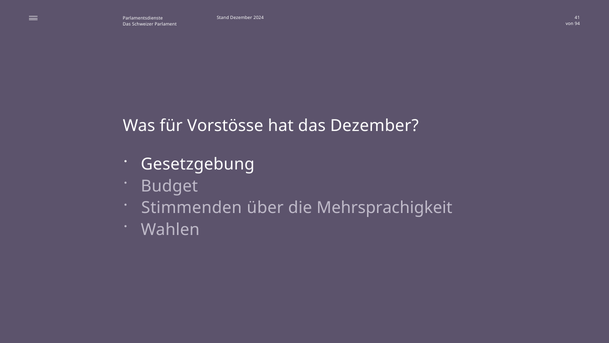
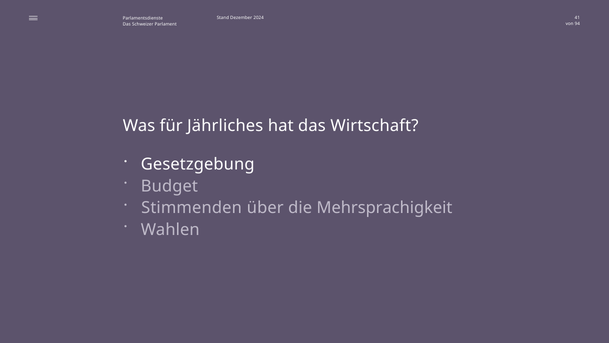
Vorstösse: Vorstösse -> Jährliches (225, 126)
das Dezember: Dezember -> Wirtschaft (374, 126)
